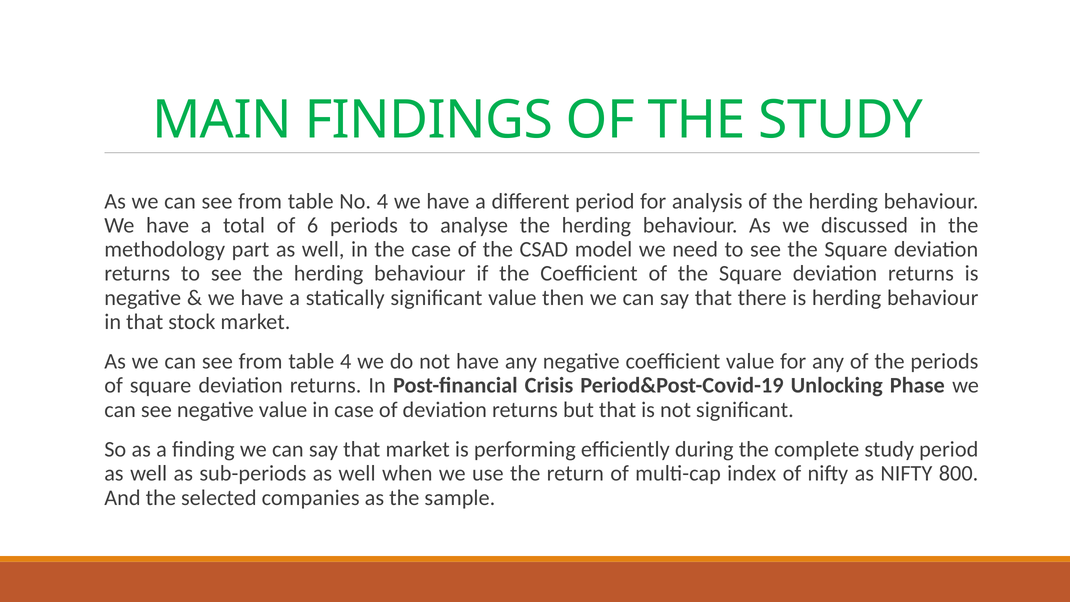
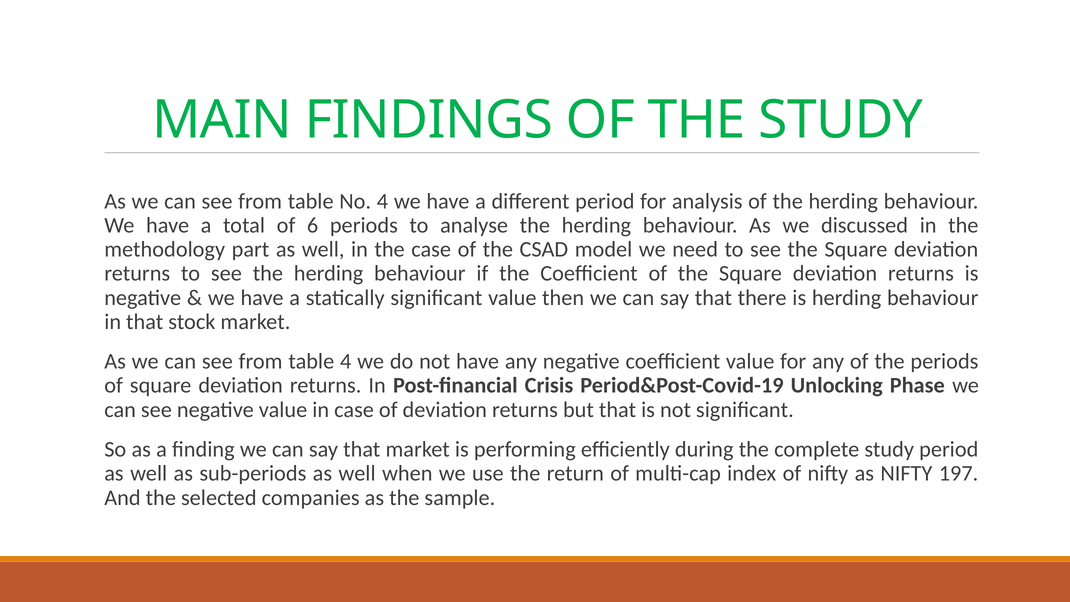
800: 800 -> 197 (959, 473)
